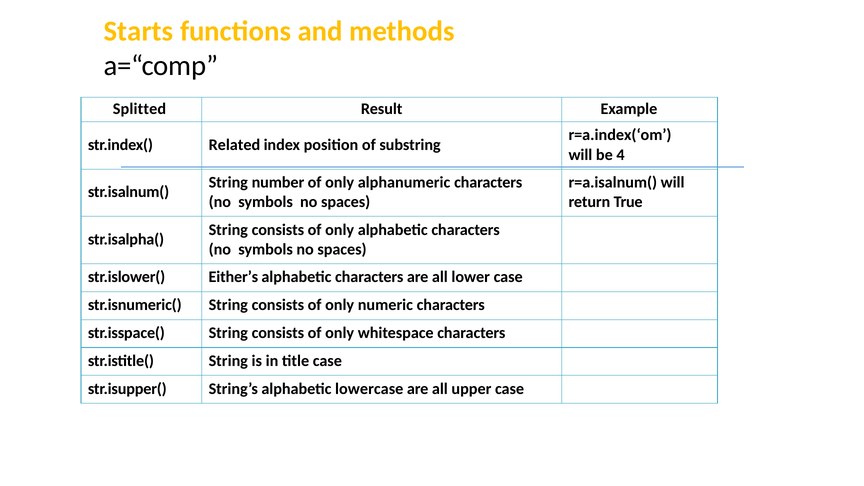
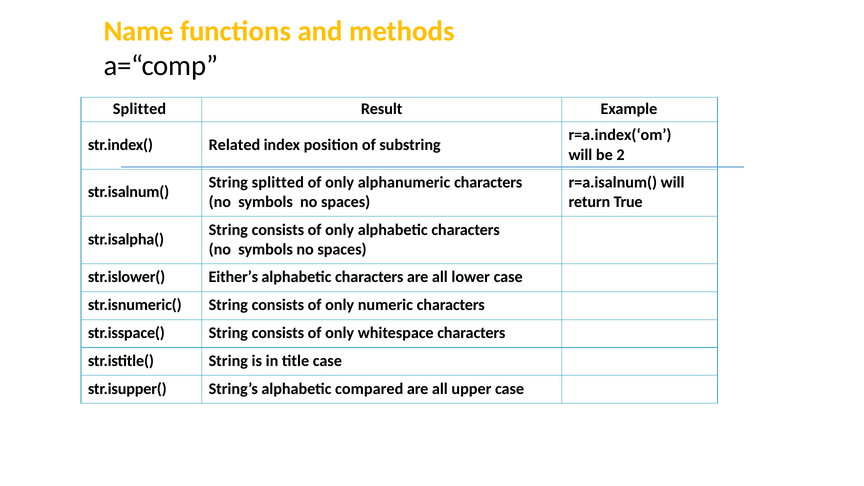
Starts: Starts -> Name (139, 31)
4: 4 -> 2 (620, 155)
String number: number -> splitted (278, 182)
lowercase: lowercase -> compared (369, 389)
